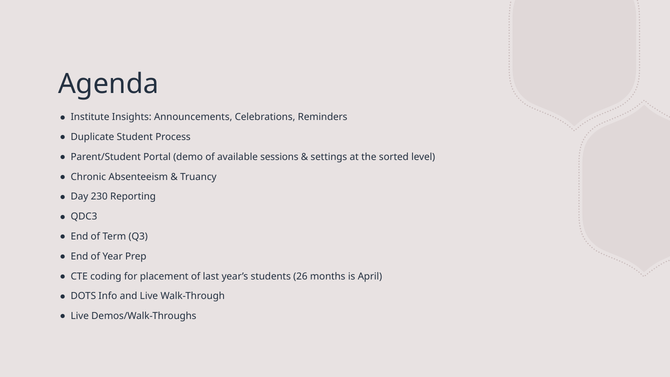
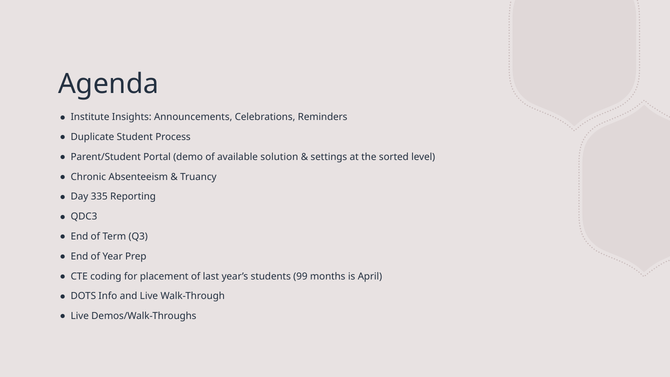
sessions: sessions -> solution (279, 157)
230: 230 -> 335 (99, 197)
26: 26 -> 99 (300, 276)
